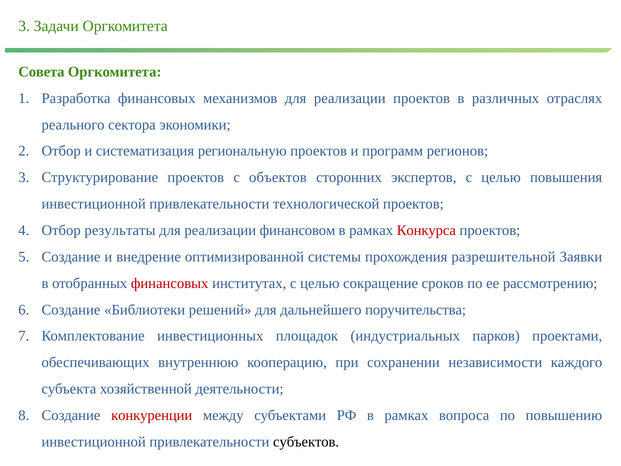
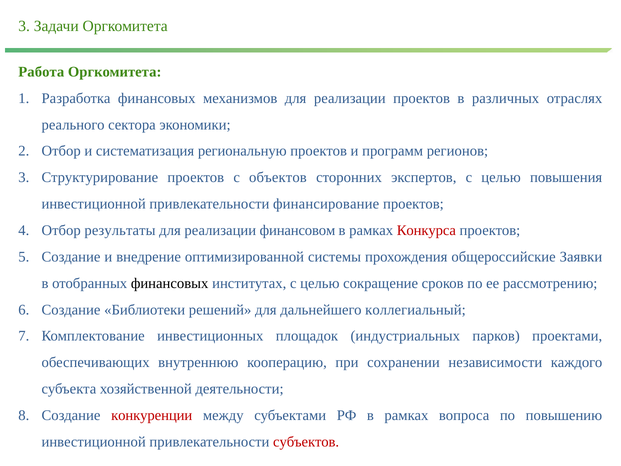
Совета: Совета -> Работа (41, 72)
технологической: технологической -> финансирование (326, 204)
разрешительной: разрешительной -> общероссийские (504, 257)
финансовых colour: red -> black (170, 283)
поручительства: поручительства -> коллегиальный (415, 309)
субъектов colour: black -> red (306, 442)
